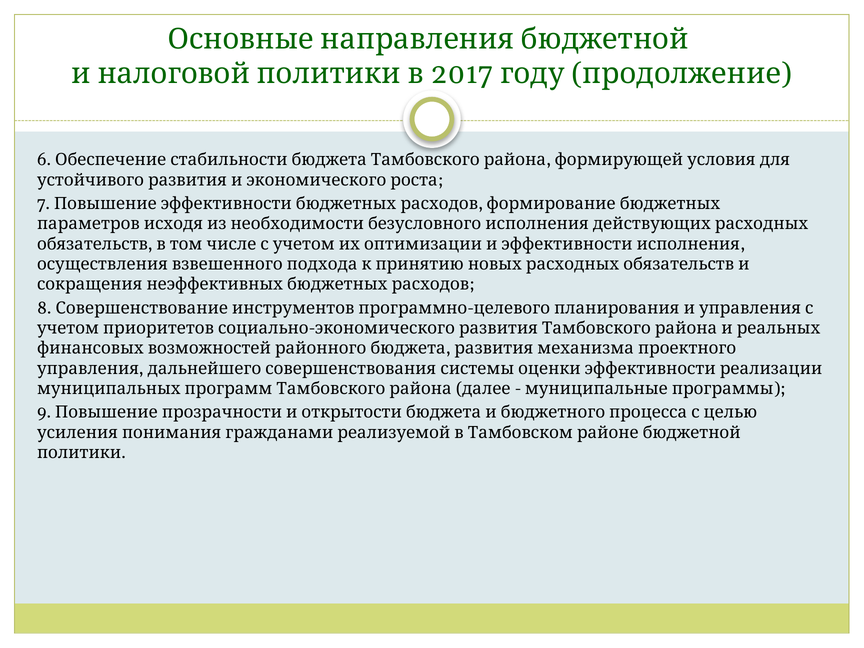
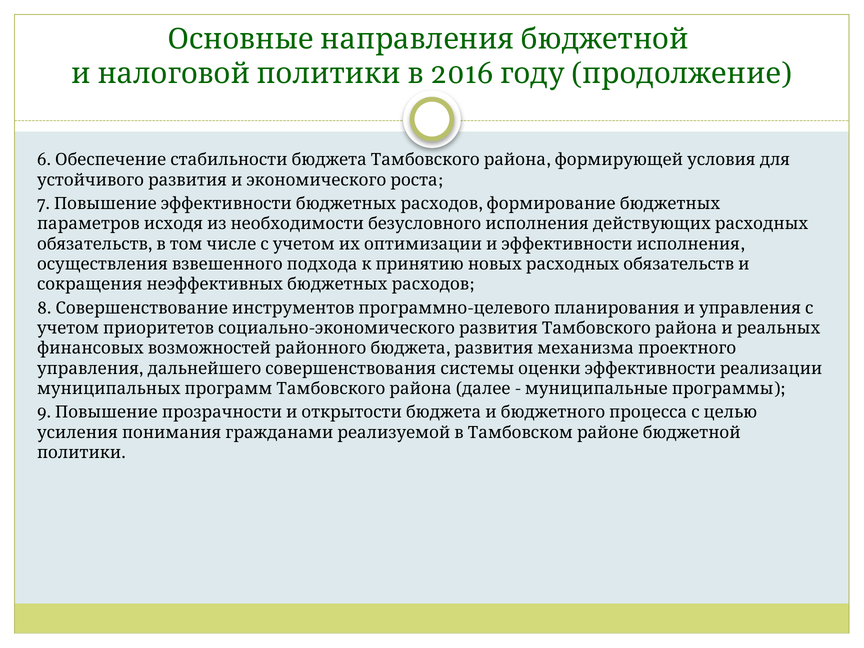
2017: 2017 -> 2016 (462, 74)
